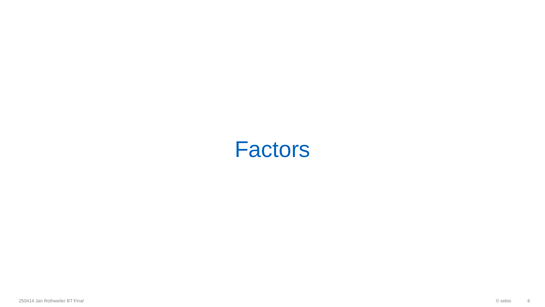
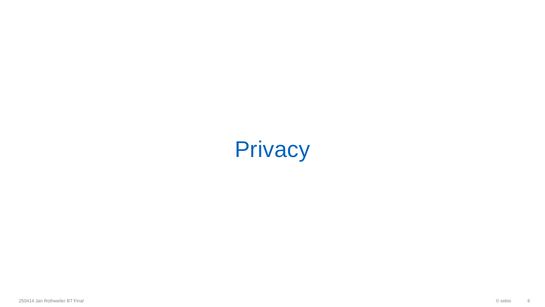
Factors: Factors -> Privacy (272, 149)
